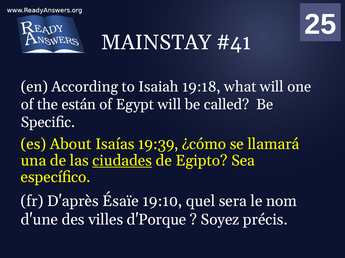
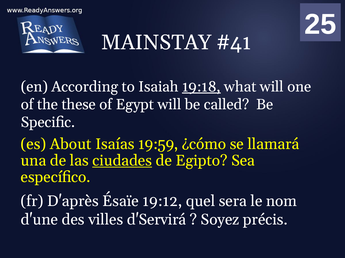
19:18 underline: none -> present (201, 87)
están: están -> these (79, 105)
19:39: 19:39 -> 19:59 (158, 144)
19:10: 19:10 -> 19:12 (162, 202)
d'Porque: d'Porque -> d'Servirá (156, 220)
